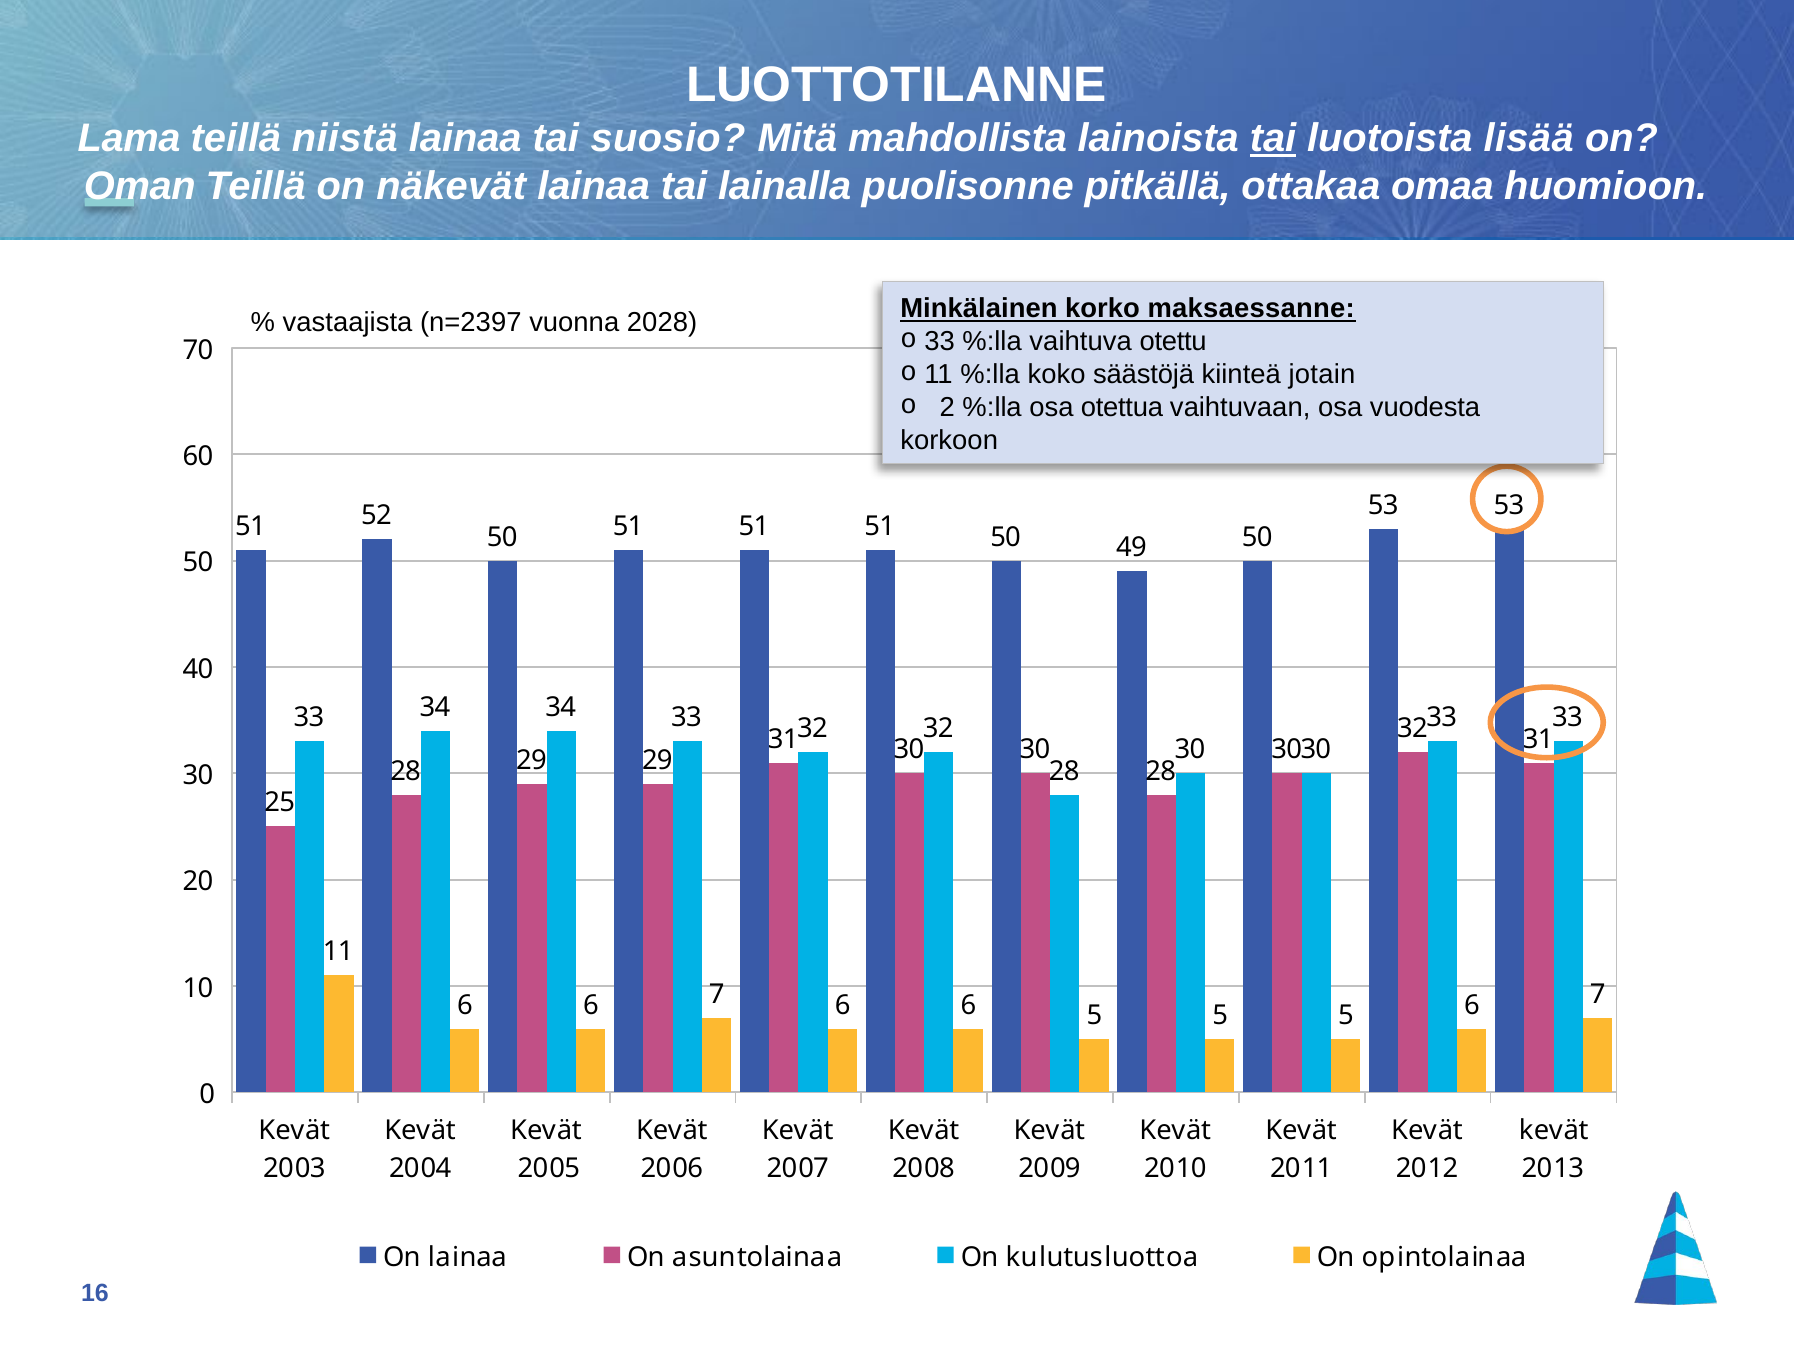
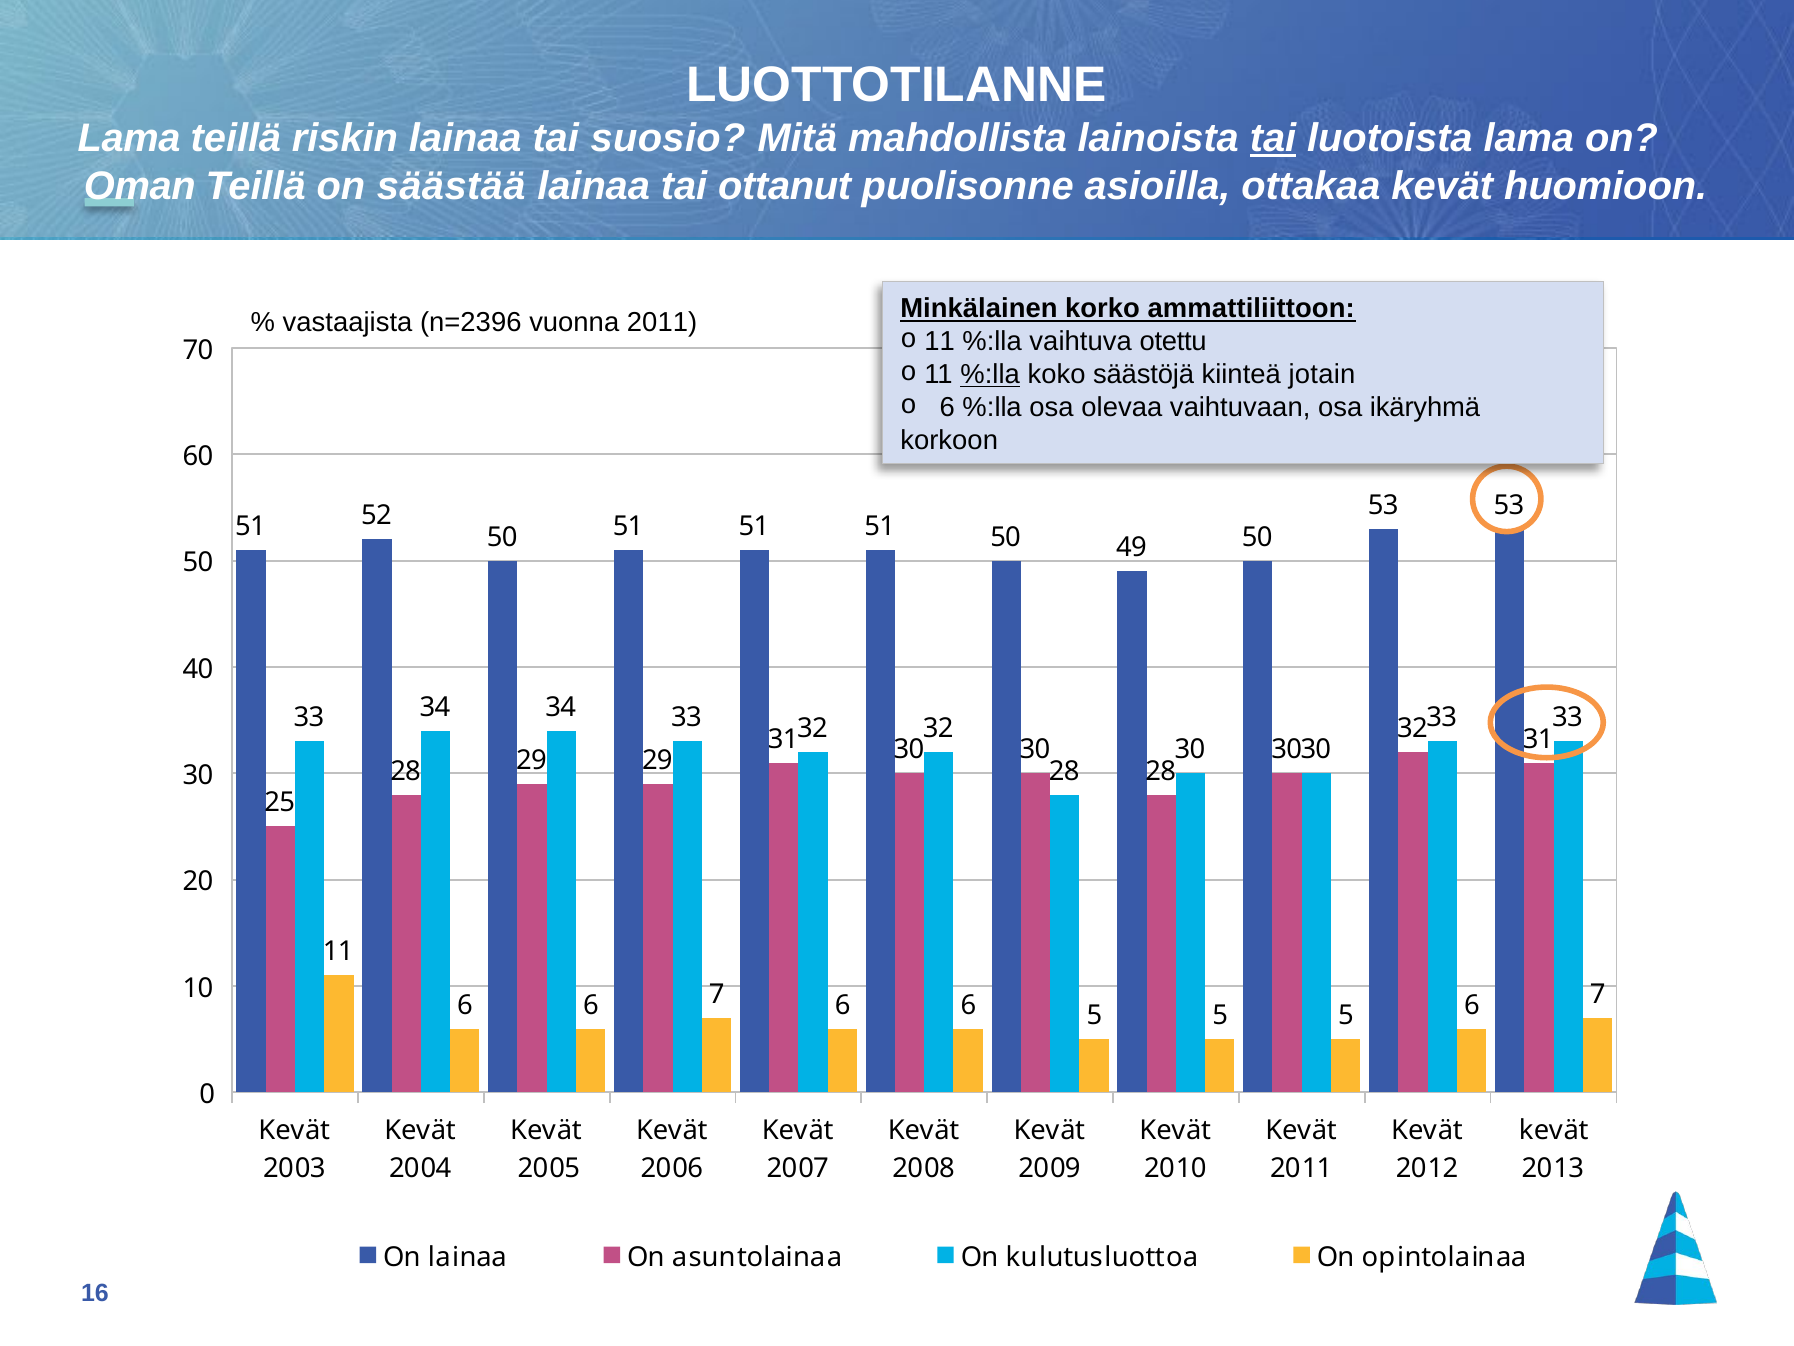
niistä: niistä -> riskin (345, 138)
luotoista lisää: lisää -> lama (1529, 138)
näkevät: näkevät -> säästää (451, 186)
lainalla: lainalla -> ottanut (785, 186)
pitkällä: pitkällä -> asioilla (1158, 186)
ottakaa omaa: omaa -> kevät (1442, 186)
maksaessanne: maksaessanne -> ammattiliittoon (1251, 309)
n=2397: n=2397 -> n=2396 (471, 323)
vuonna 2028: 2028 -> 2011 (662, 323)
33: 33 -> 11 (940, 342)
%:lla underline: none -> present (990, 375)
2: 2 -> 6 (947, 407)
otettua: otettua -> olevaa (1122, 407)
vuodesta: vuodesta -> ikäryhmä (1425, 407)
